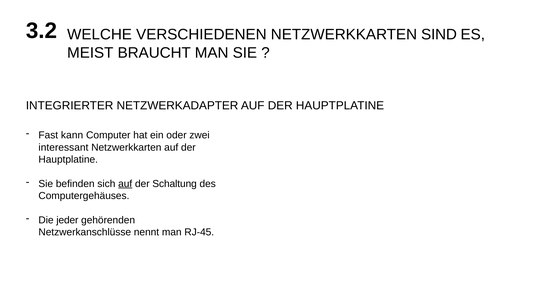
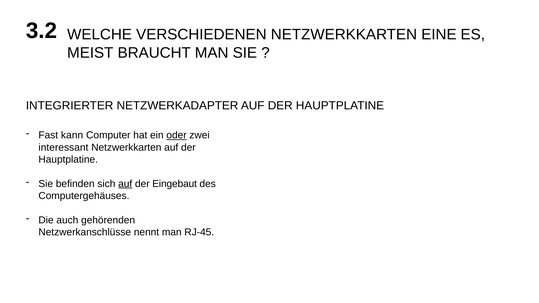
SIND: SIND -> EINE (439, 35)
oder underline: none -> present (177, 135)
Schaltung: Schaltung -> Eingebaut (175, 184)
jeder: jeder -> auch (67, 220)
